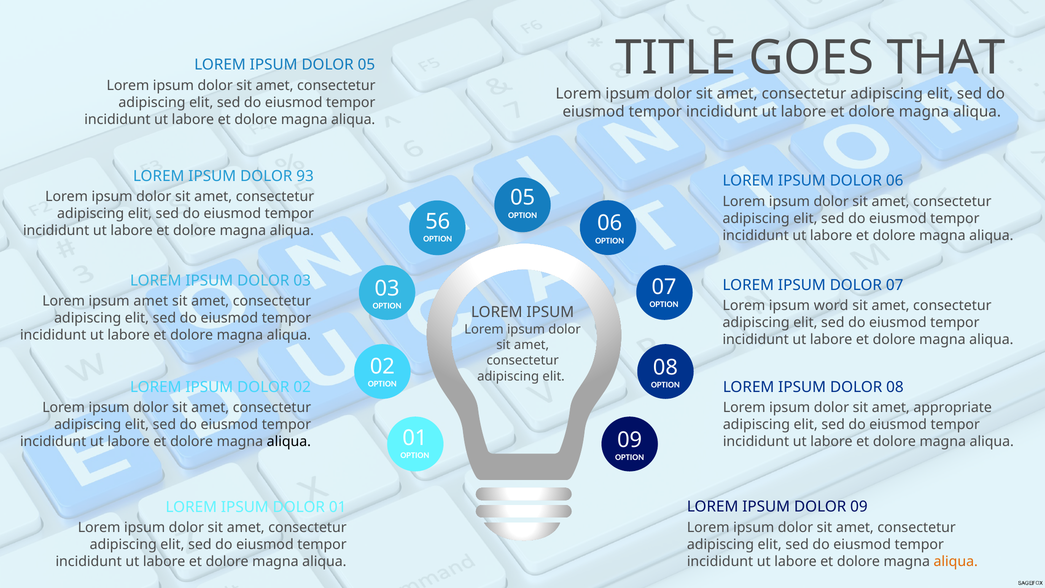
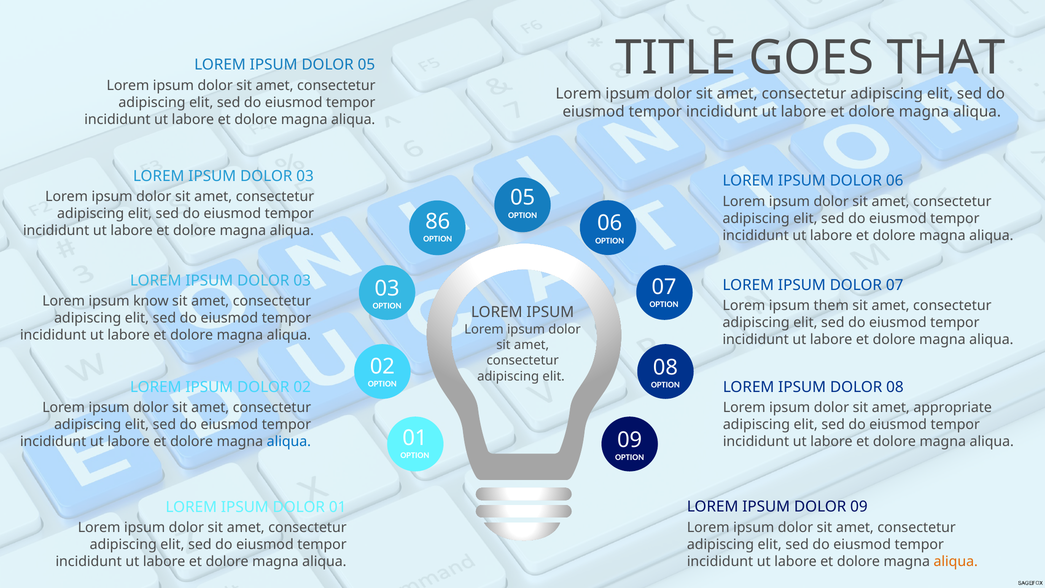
93: 93 -> 03 (305, 176)
56: 56 -> 86 (438, 221)
ipsum amet: amet -> know (151, 301)
word: word -> them (831, 306)
aliqua colour: black -> blue (289, 442)
